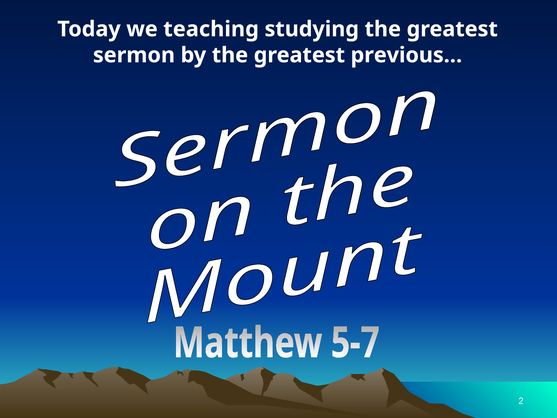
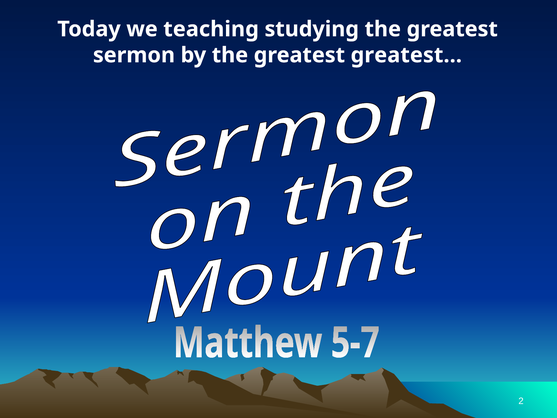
previous…: previous… -> greatest… (406, 55)
